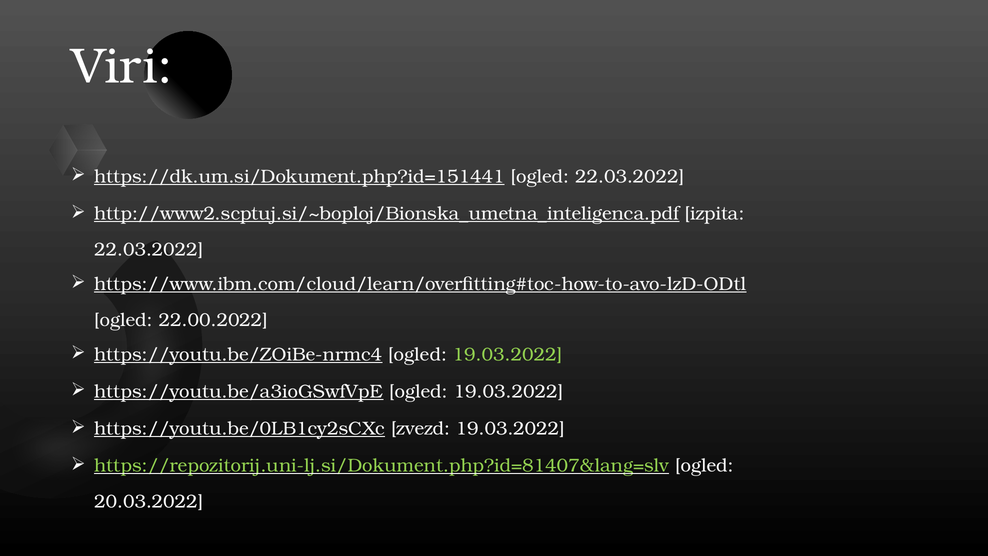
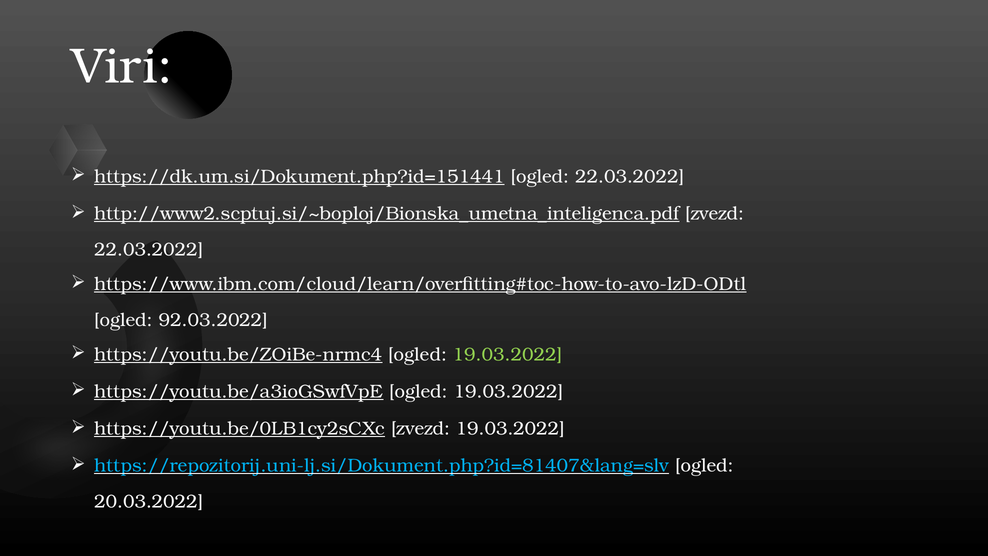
http://www2.scptuj.si/~boploj/Bionska_umetna_inteligenca.pdf izpita: izpita -> zvezd (715, 214)
22.00.2022: 22.00.2022 -> 92.03.2022 (213, 320)
https://repozitorij.uni-lj.si/Dokument.php?id=81407&lang=slv colour: light green -> light blue (382, 466)
